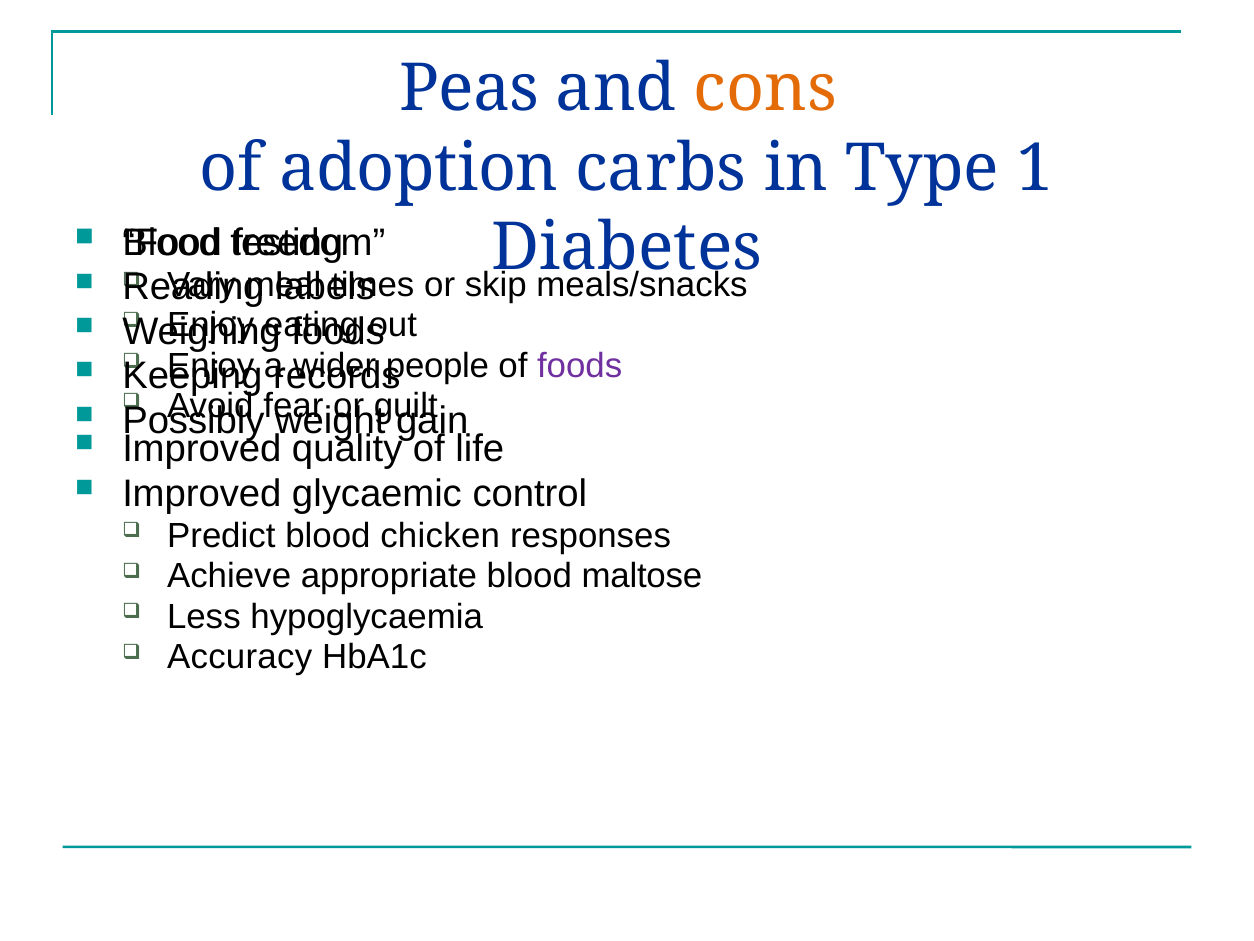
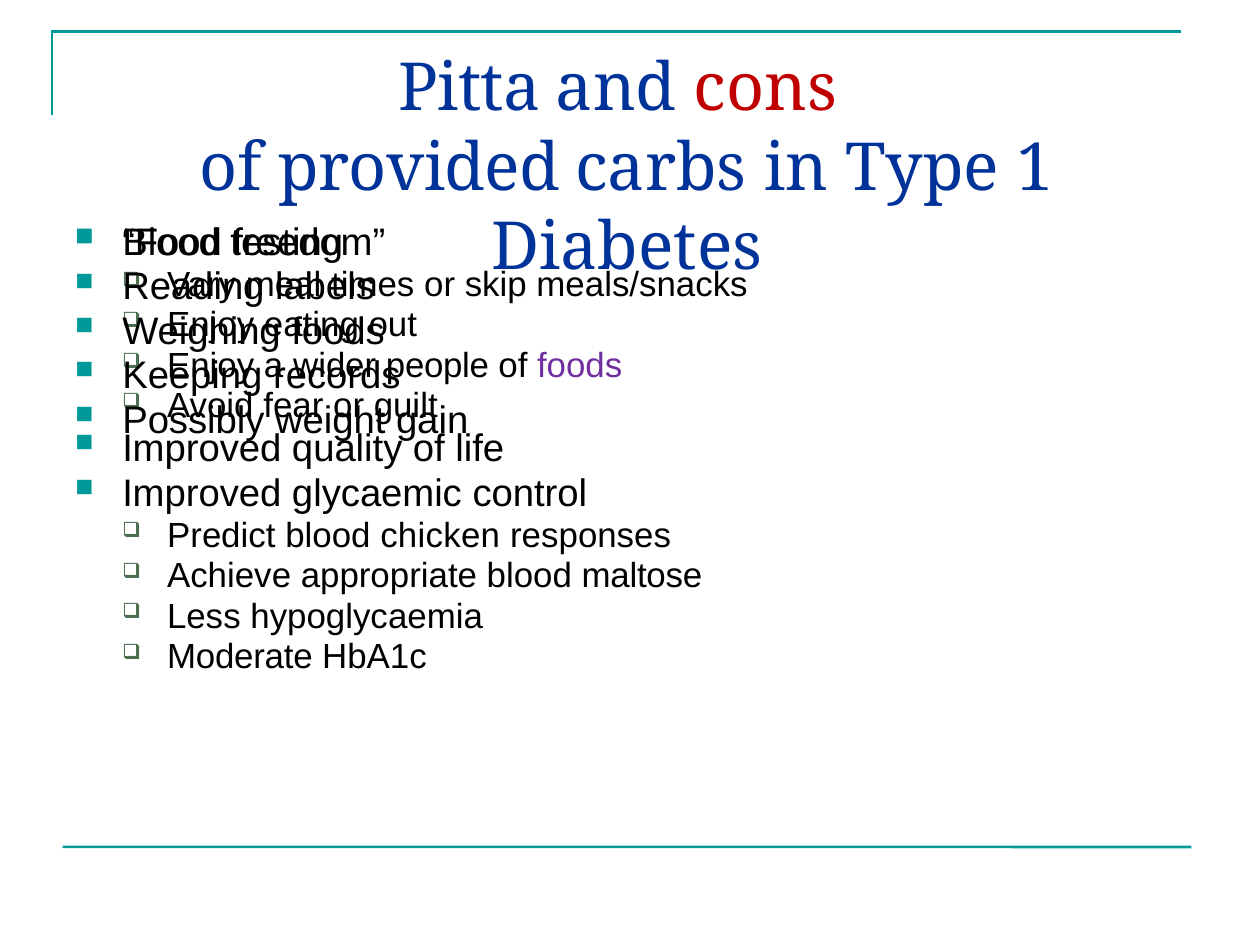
Peas: Peas -> Pitta (469, 89)
cons colour: orange -> red (765, 89)
adoption: adoption -> provided (419, 168)
Accuracy: Accuracy -> Moderate (240, 657)
